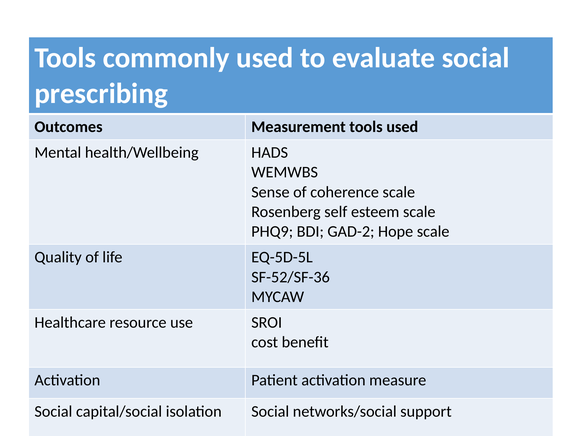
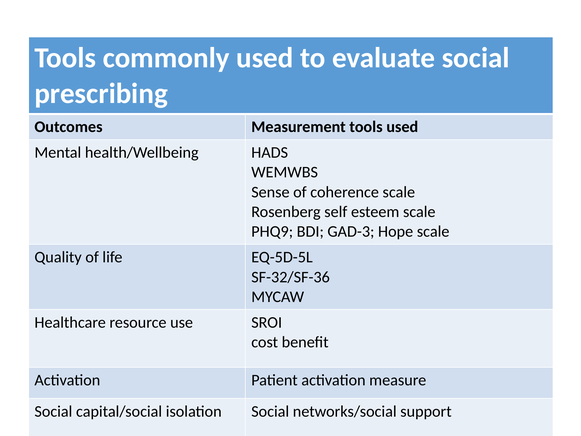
GAD-2: GAD-2 -> GAD-3 (351, 232)
SF-52/SF-36: SF-52/SF-36 -> SF-32/SF-36 (291, 277)
